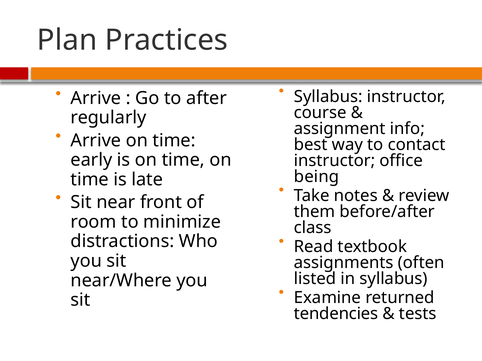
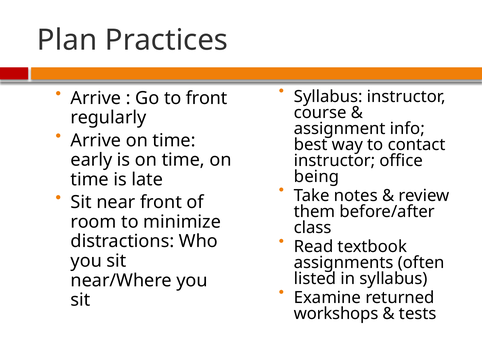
to after: after -> front (207, 98)
tendencies: tendencies -> workshops (336, 314)
